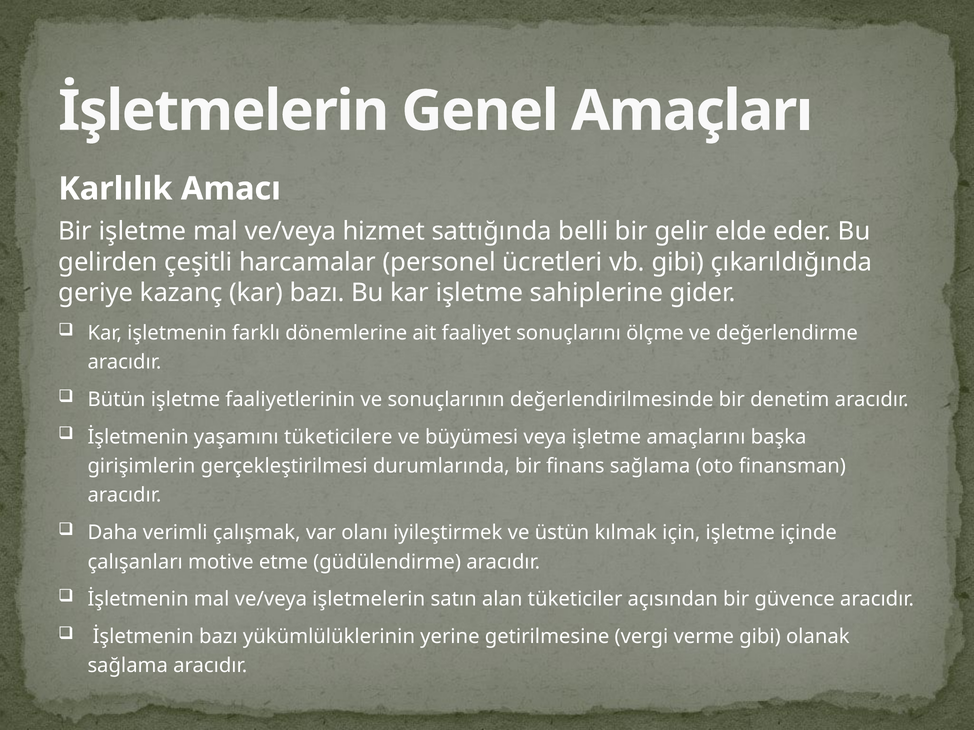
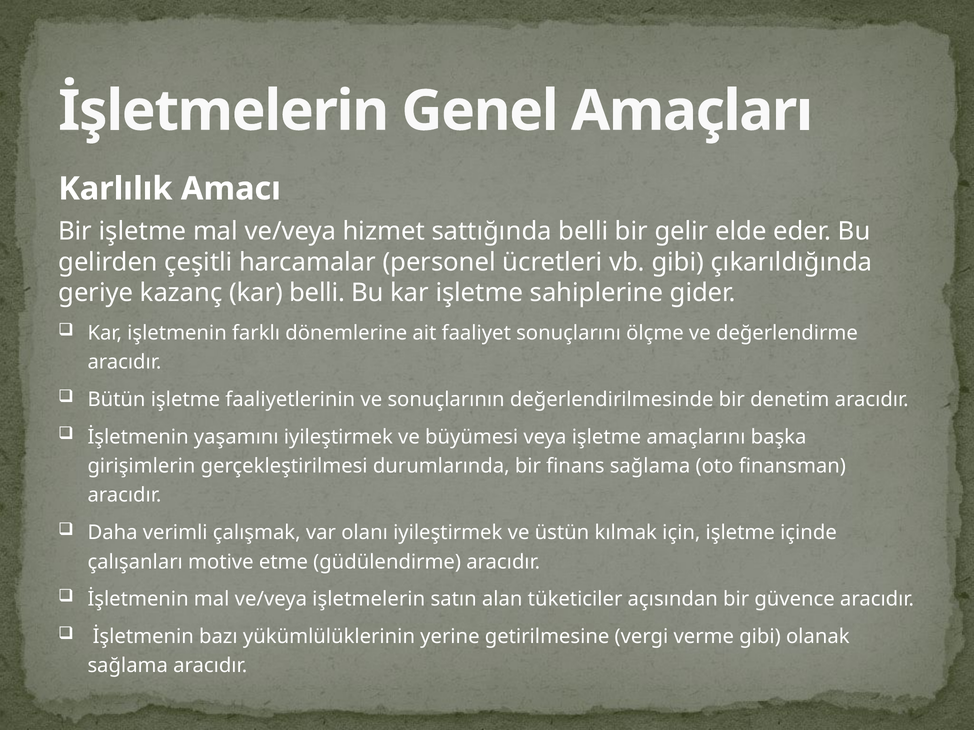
kar bazı: bazı -> belli (317, 293)
yaşamını tüketicilere: tüketicilere -> iyileştirmek (338, 437)
